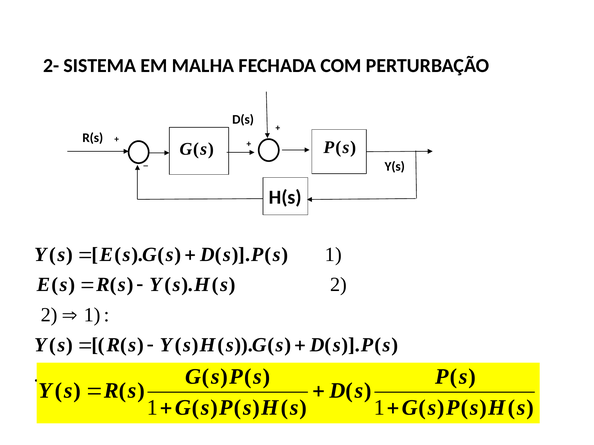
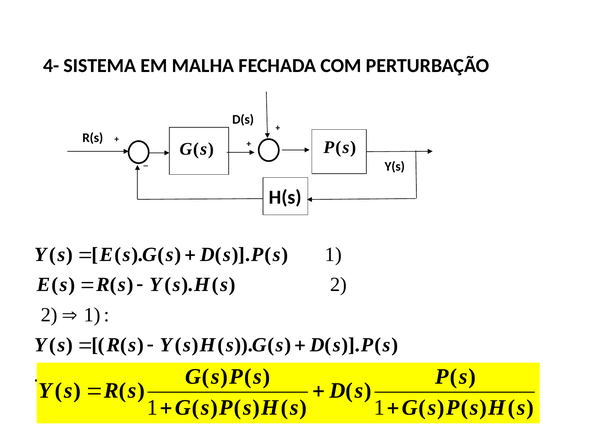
2-: 2- -> 4- (51, 66)
